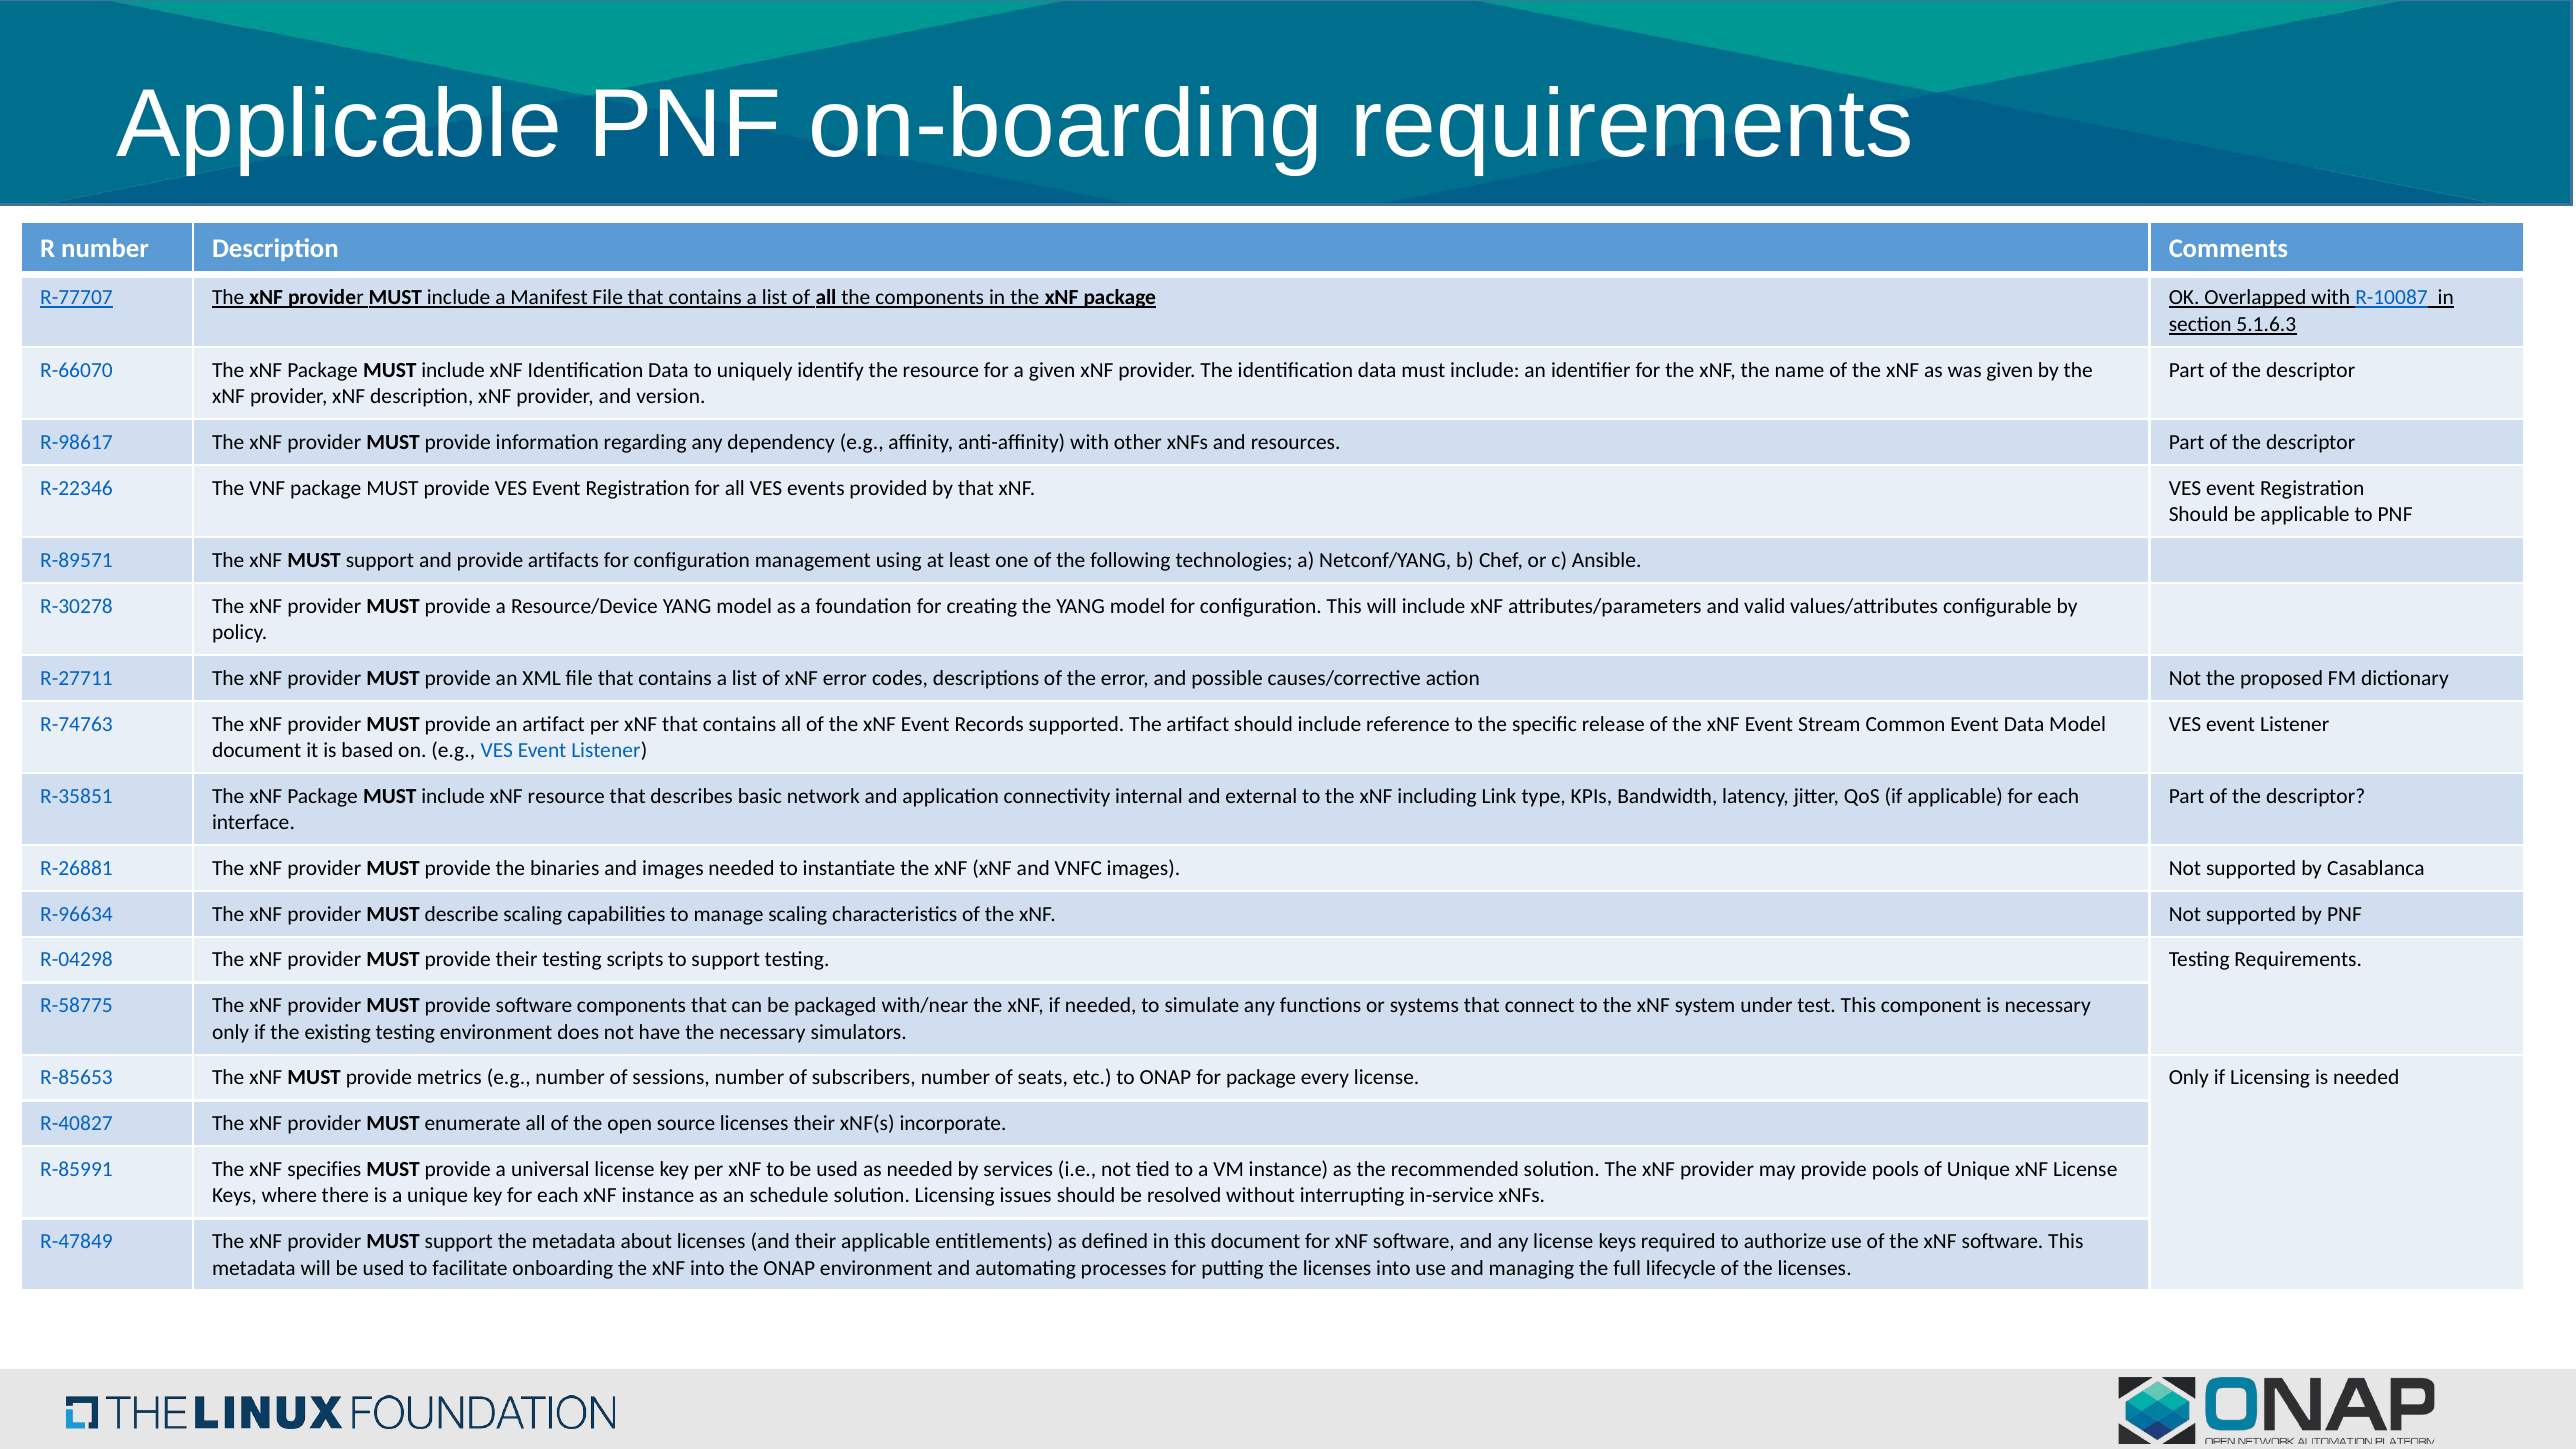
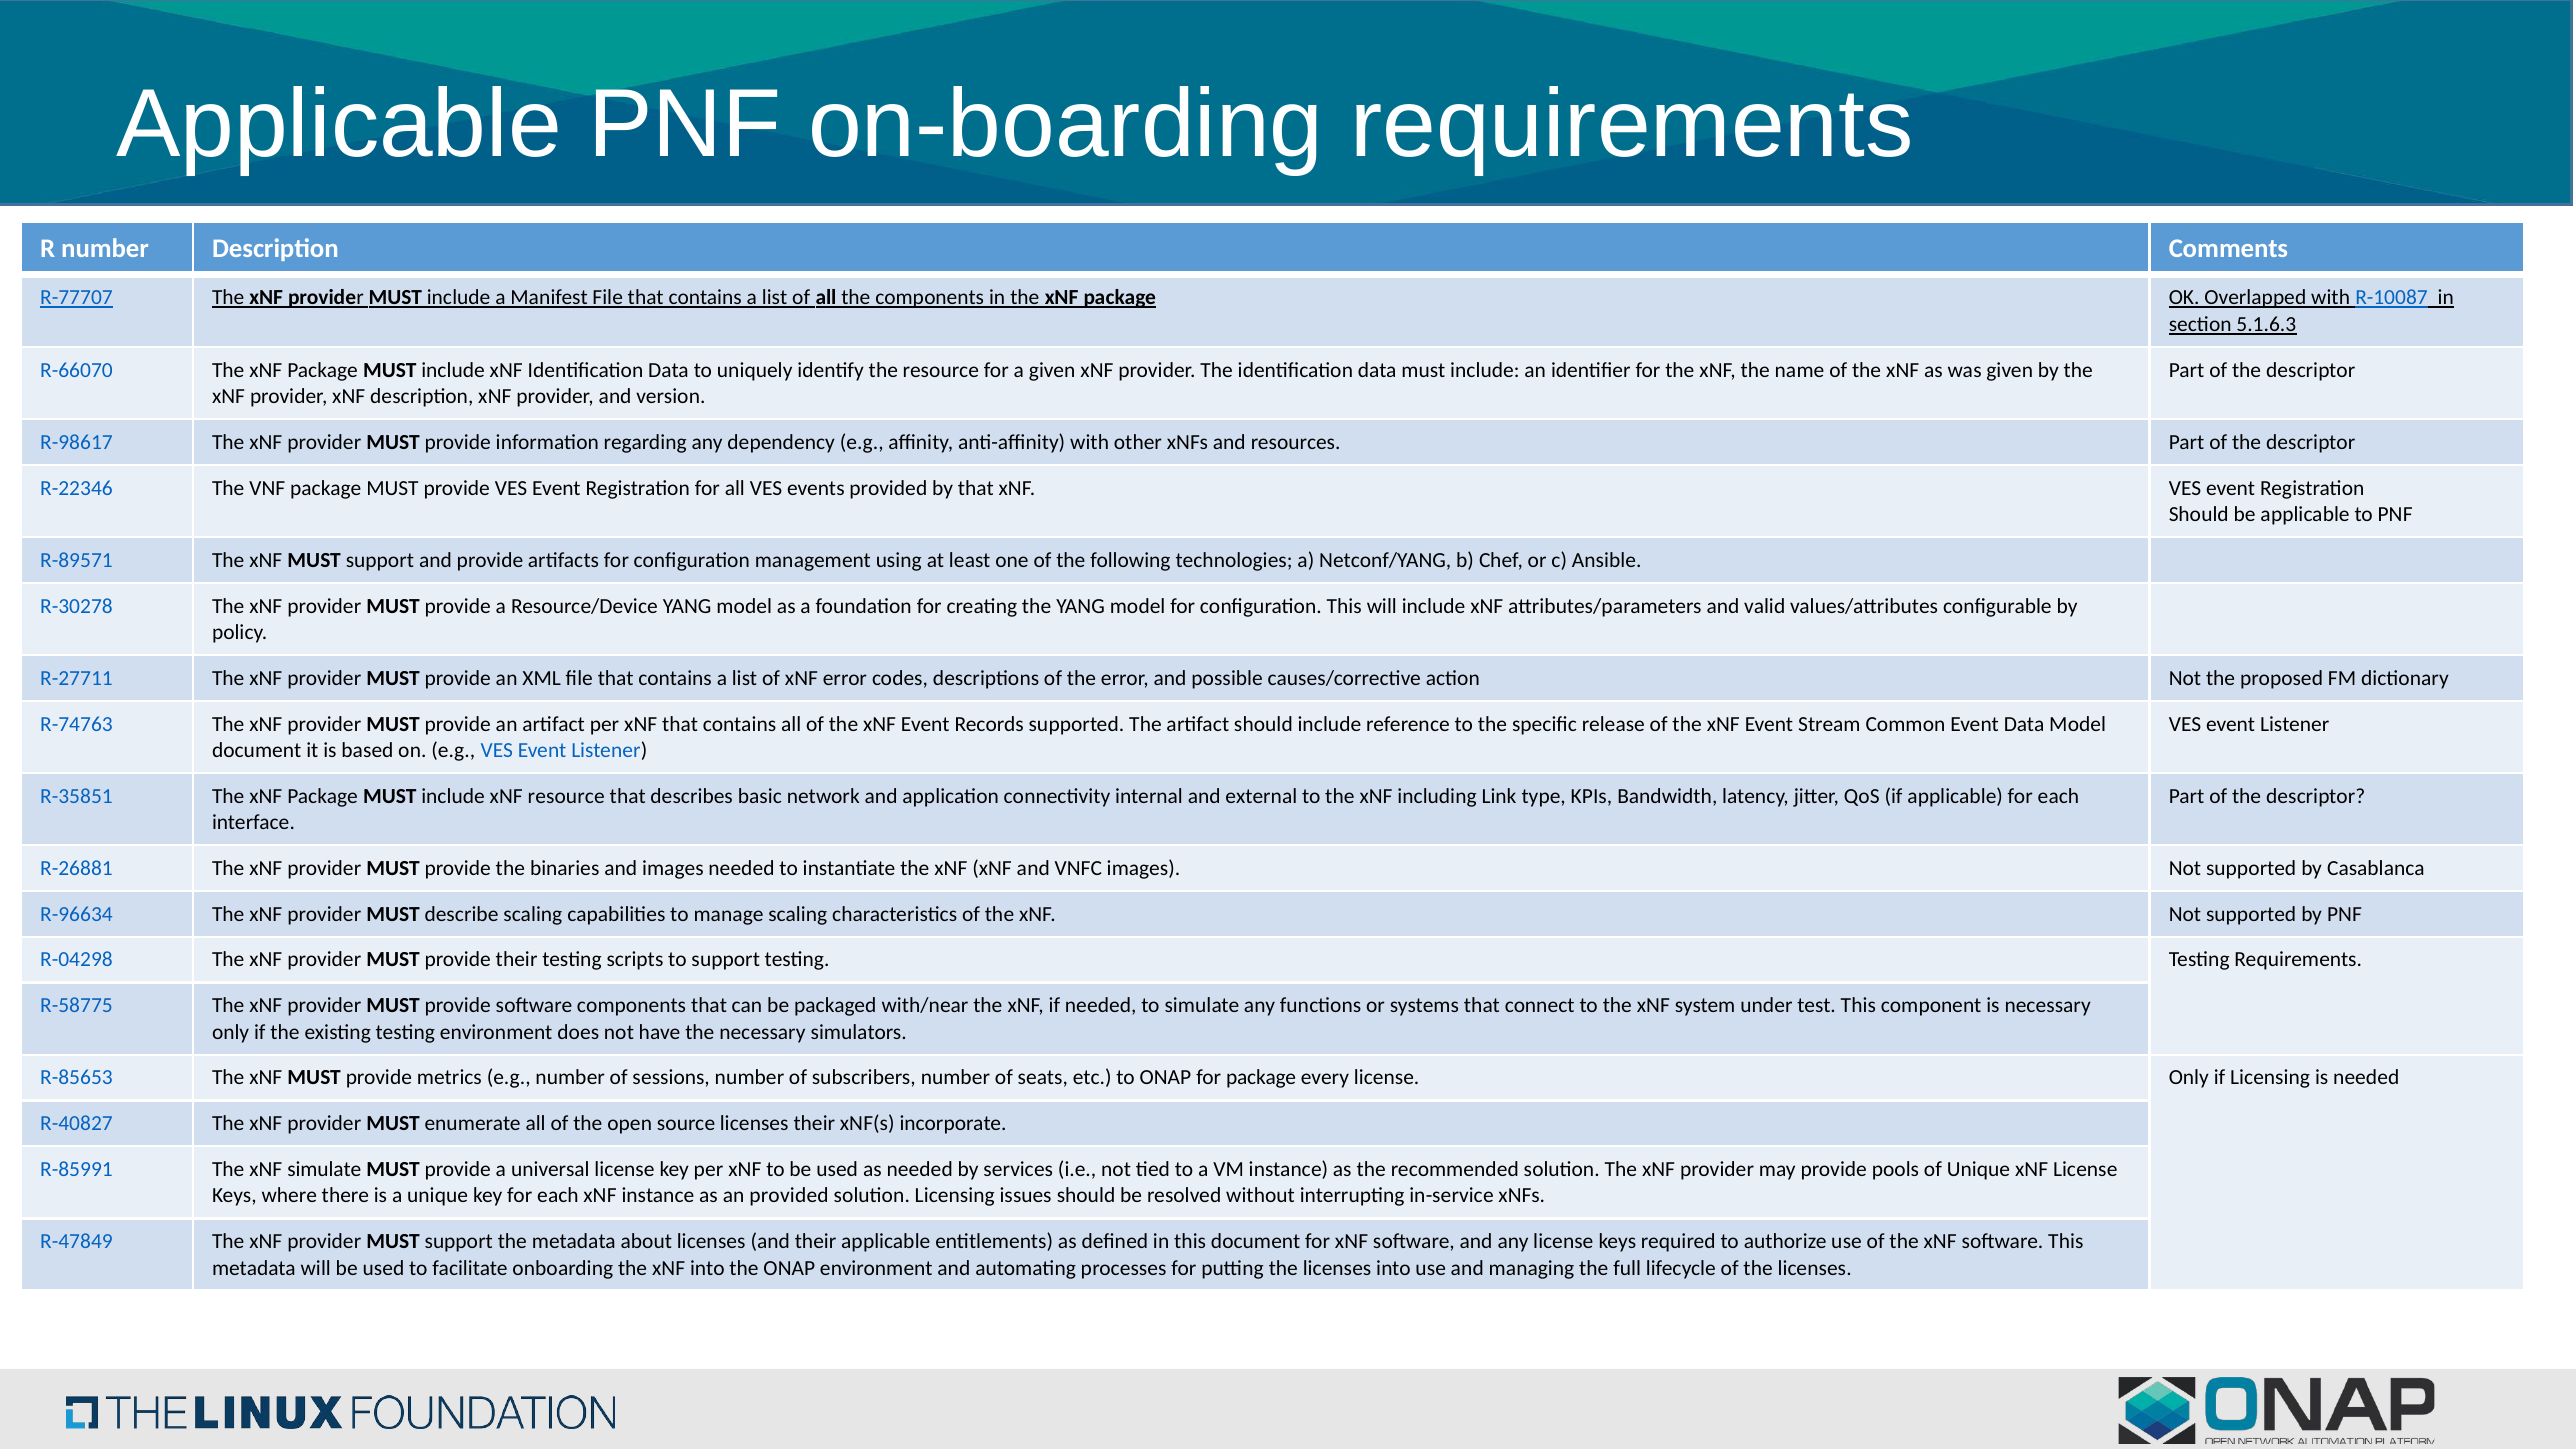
xNF specifies: specifies -> simulate (324, 1169)
an schedule: schedule -> provided (789, 1196)
